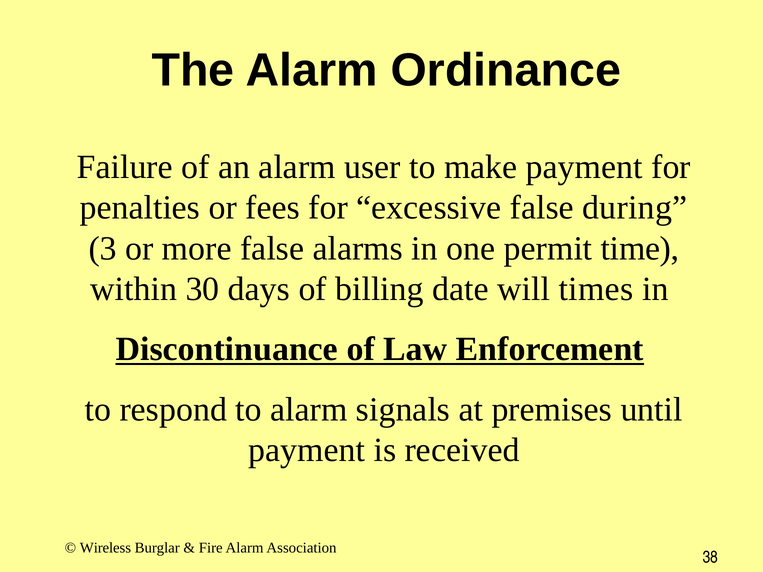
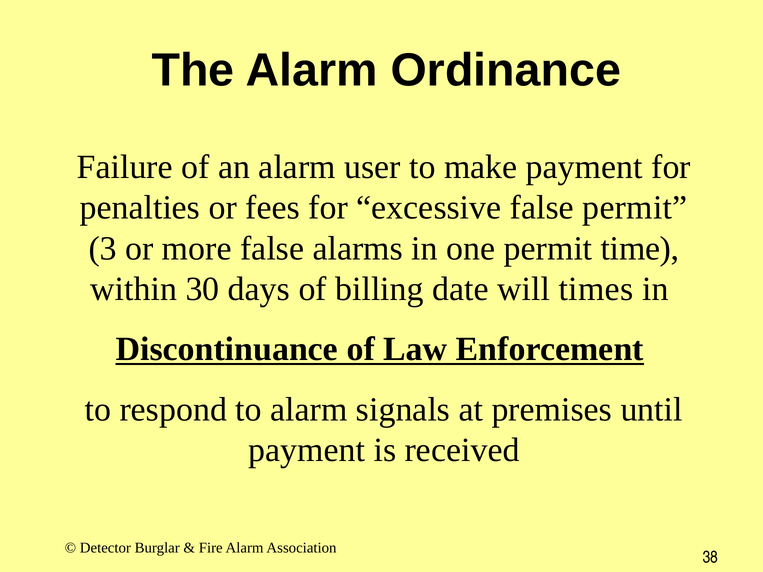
false during: during -> permit (635, 208)
Wireless: Wireless -> Detector (105, 548)
